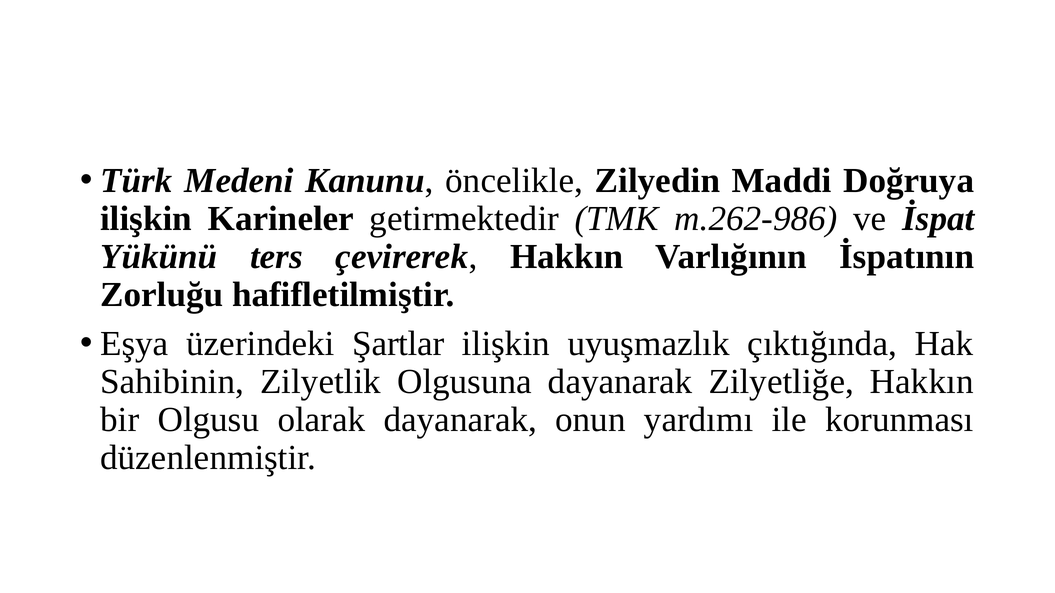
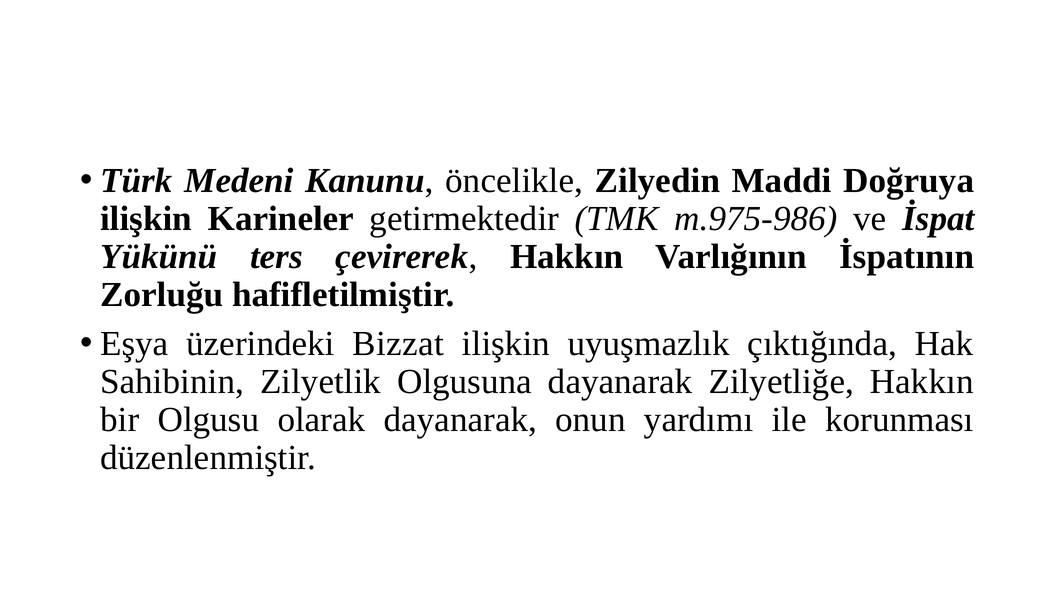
m.262-986: m.262-986 -> m.975-986 (756, 219)
Şartlar: Şartlar -> Bizzat (398, 344)
